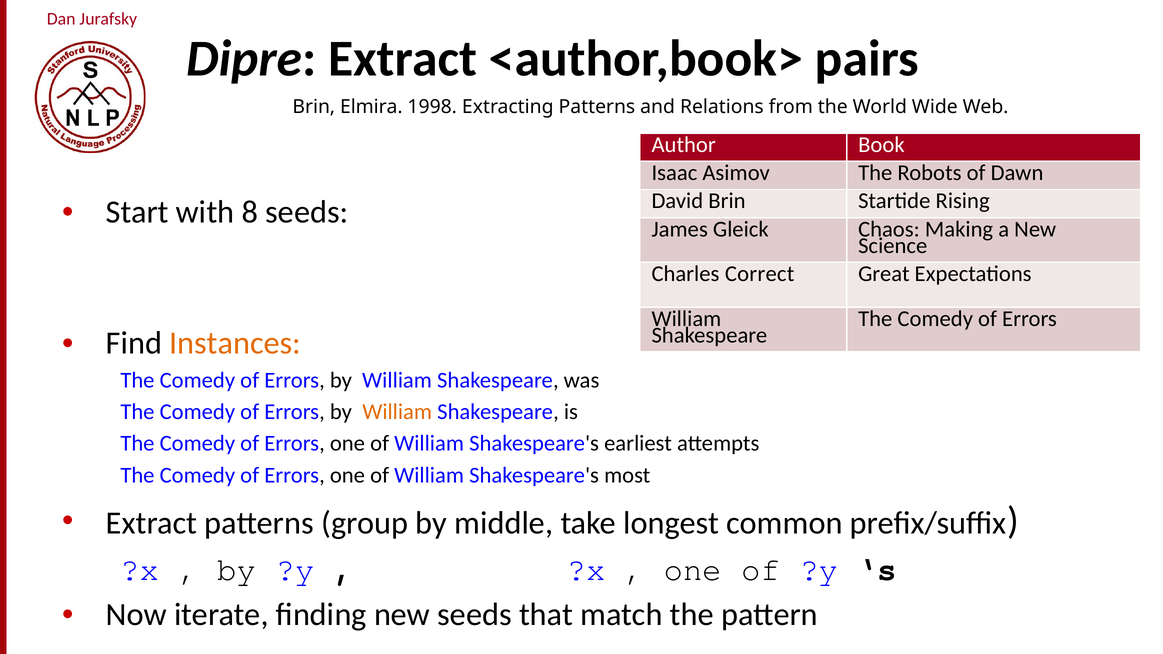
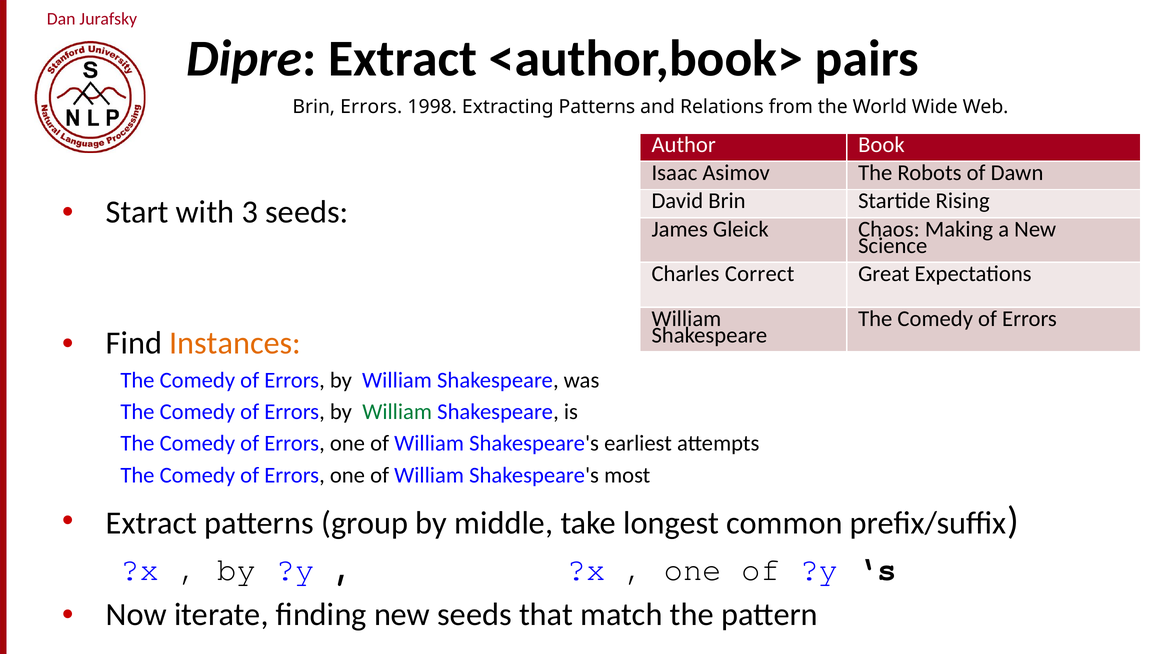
Brin Elmira: Elmira -> Errors (371, 107)
8: 8 -> 3 (250, 212)
William colour: orange -> green (397, 412)
